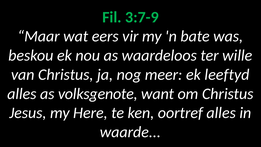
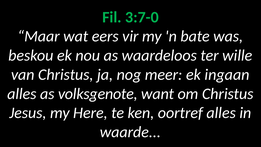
3:7-9: 3:7-9 -> 3:7-0 (142, 17)
leeftyd: leeftyd -> ingaan (227, 75)
